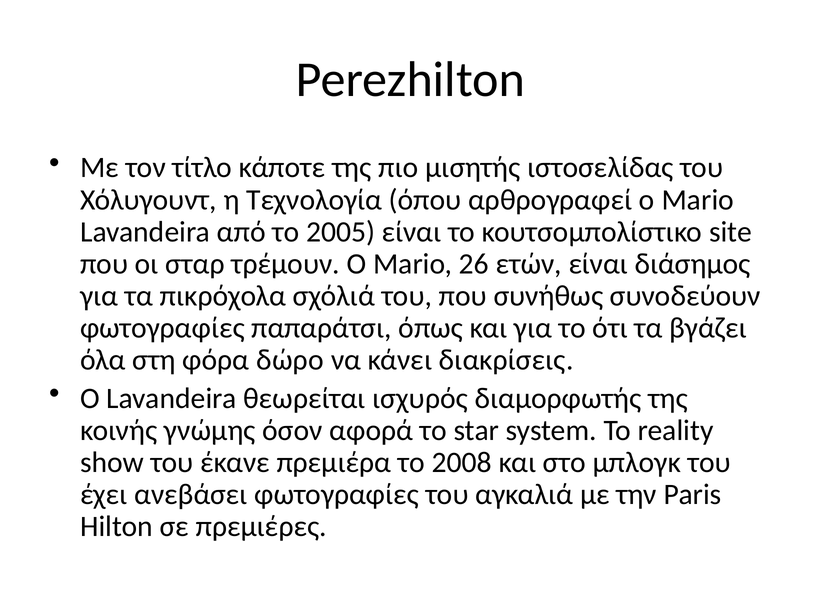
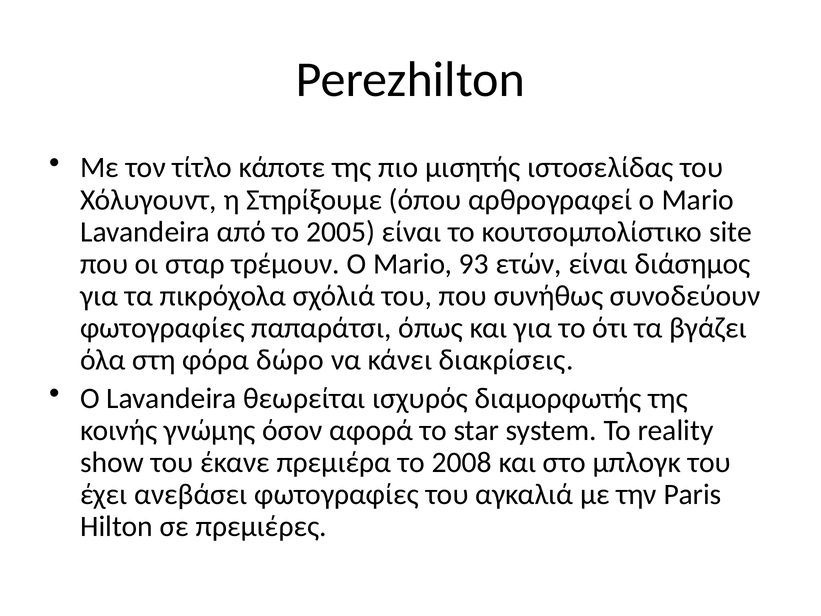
Τεχνολογία: Τεχνολογία -> Στηρίξουμε (314, 200)
26: 26 -> 93 (474, 264)
